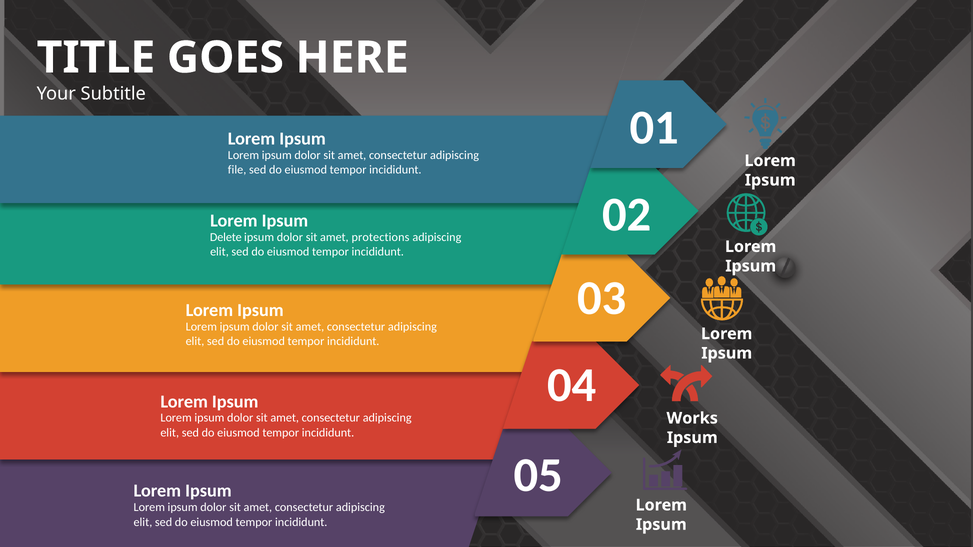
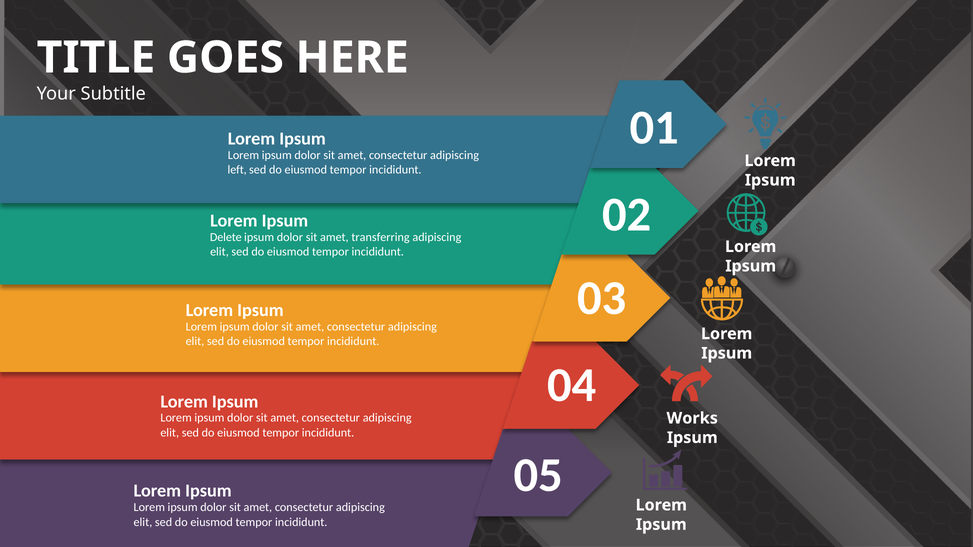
file: file -> left (237, 170)
protections: protections -> transferring (381, 237)
